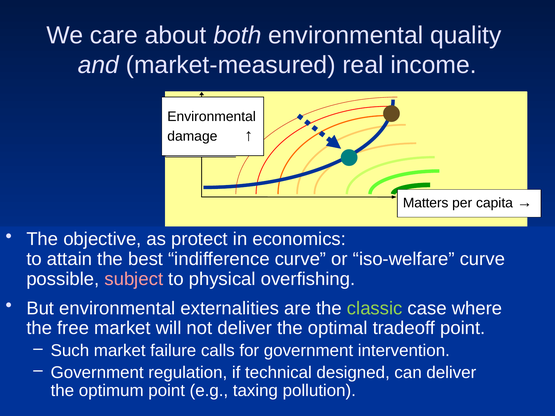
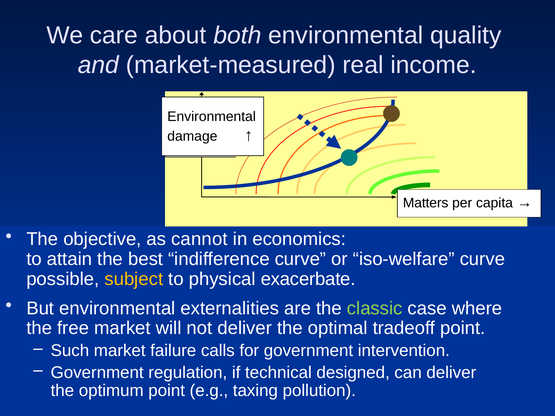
protect: protect -> cannot (199, 239)
subject colour: pink -> yellow (134, 279)
overfishing: overfishing -> exacerbate (308, 279)
